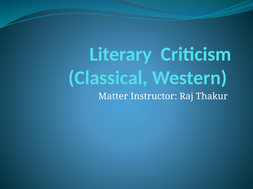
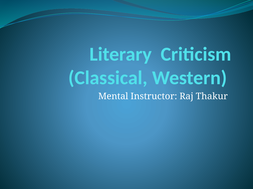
Matter: Matter -> Mental (113, 97)
